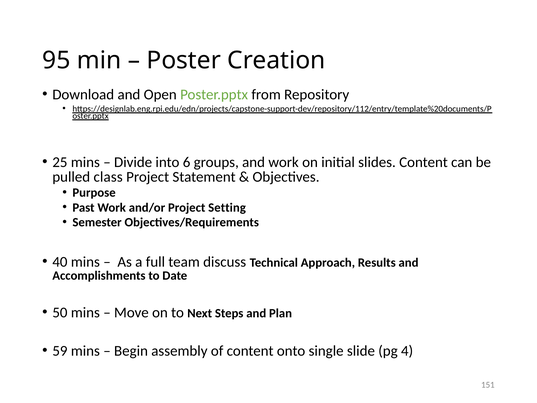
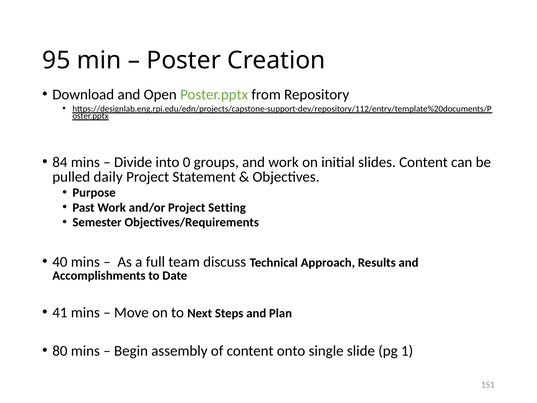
25: 25 -> 84 (60, 162)
6: 6 -> 0 (187, 162)
class: class -> daily (108, 177)
50: 50 -> 41 (60, 312)
59: 59 -> 80 (60, 351)
4: 4 -> 1 (407, 351)
